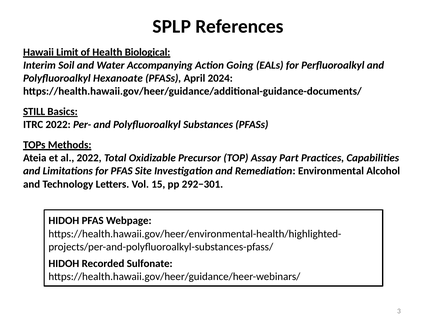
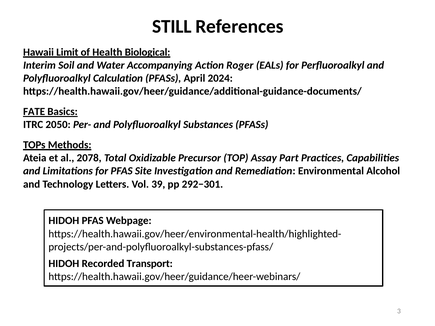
SPLP: SPLP -> STILL (172, 27)
Going: Going -> Roger (240, 65)
Hexanoate: Hexanoate -> Calculation (118, 78)
STILL: STILL -> FATE (34, 112)
ITRC 2022: 2022 -> 2050 (58, 125)
al 2022: 2022 -> 2078 (89, 158)
15: 15 -> 39 (158, 184)
Sulfonate: Sulfonate -> Transport (150, 264)
